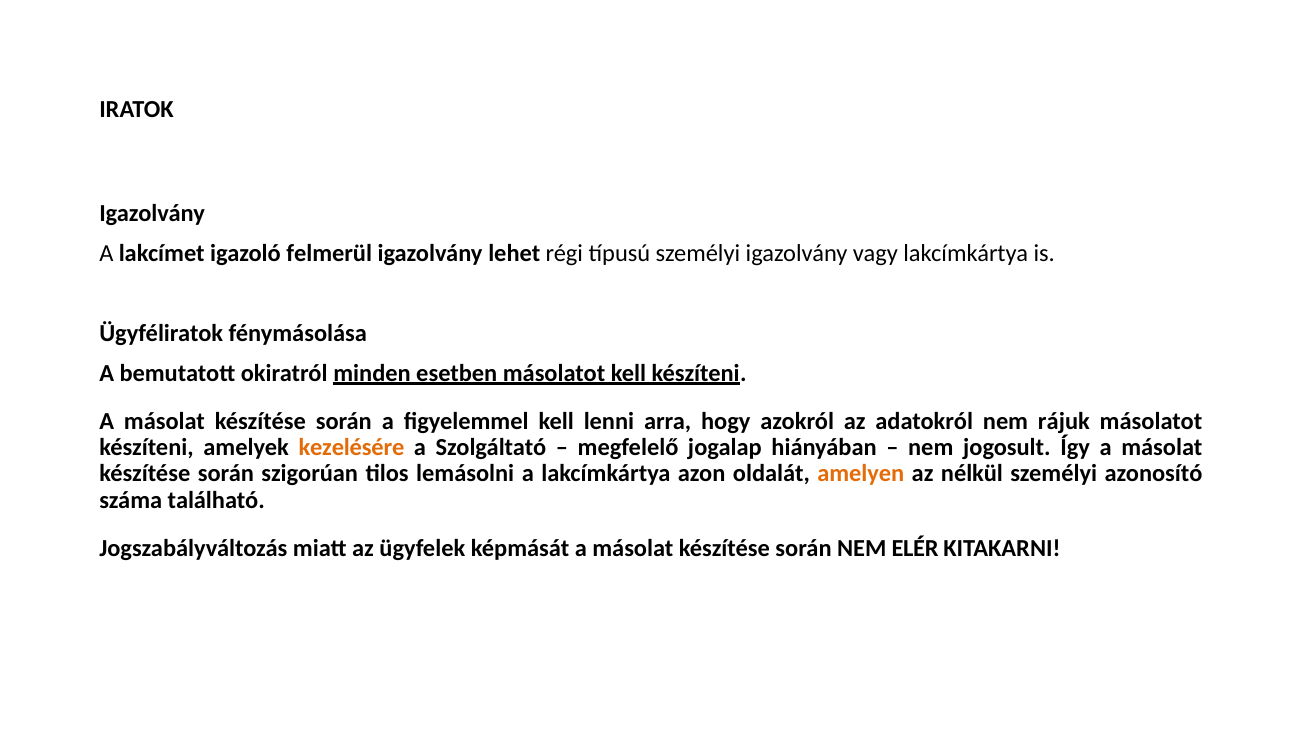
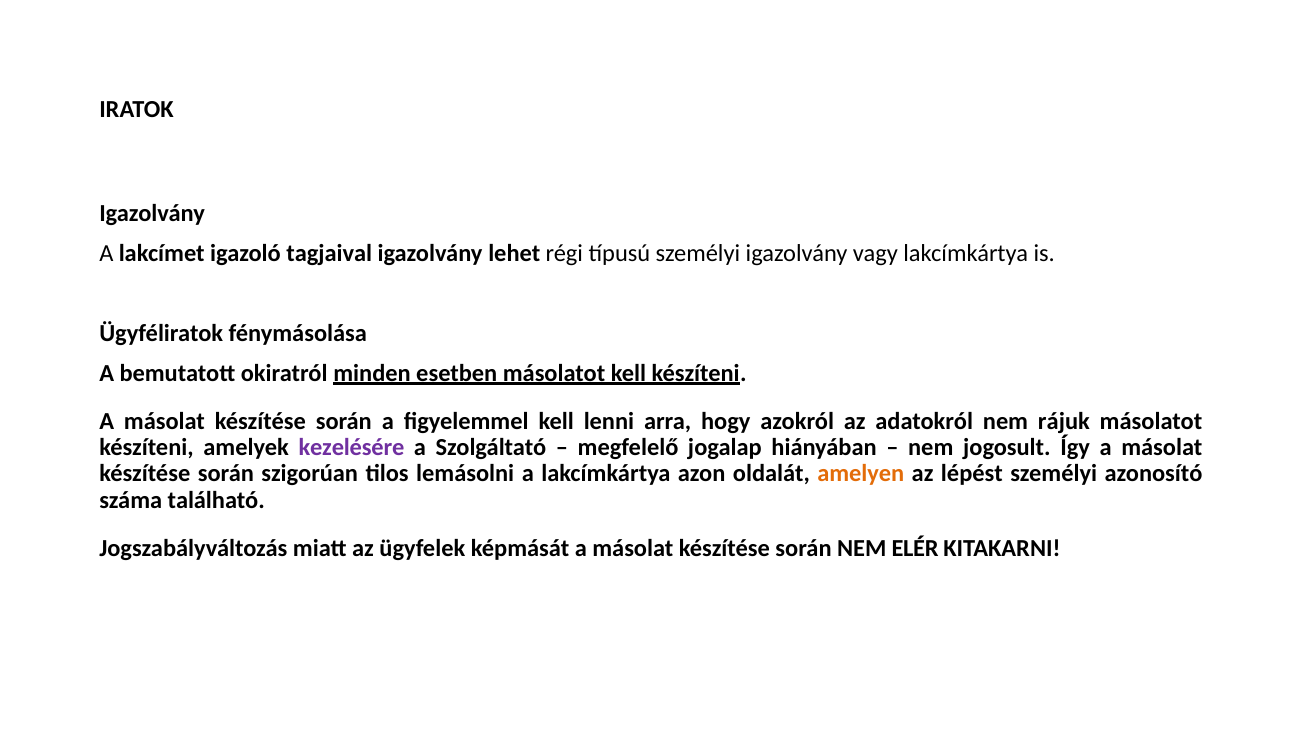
felmerül: felmerül -> tagjaival (329, 253)
kezelésére colour: orange -> purple (351, 447)
nélkül: nélkül -> lépést (972, 474)
